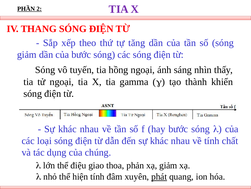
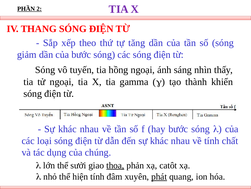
điệu: điệu -> sưởi (78, 165)
thoa underline: none -> present (115, 165)
xạ giảm: giảm -> catôt (168, 165)
